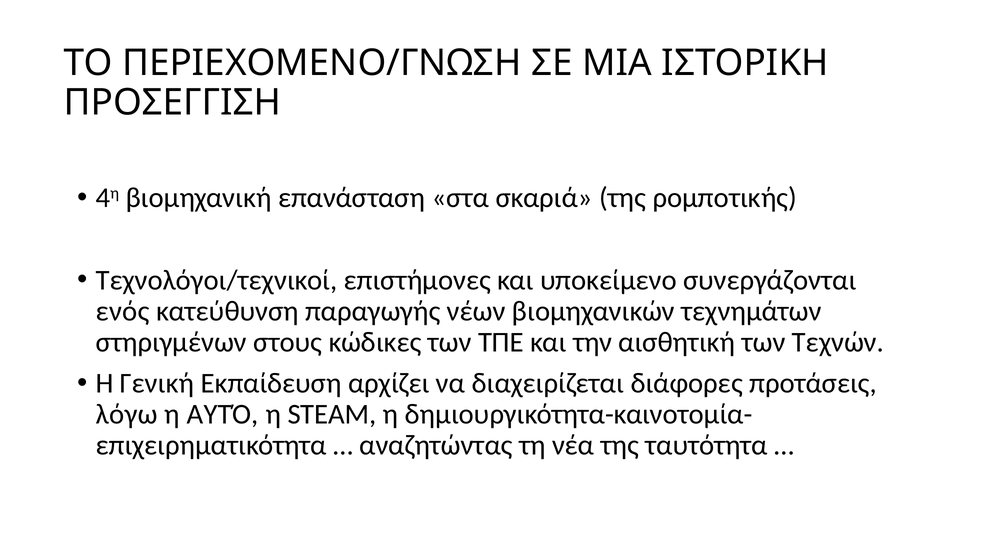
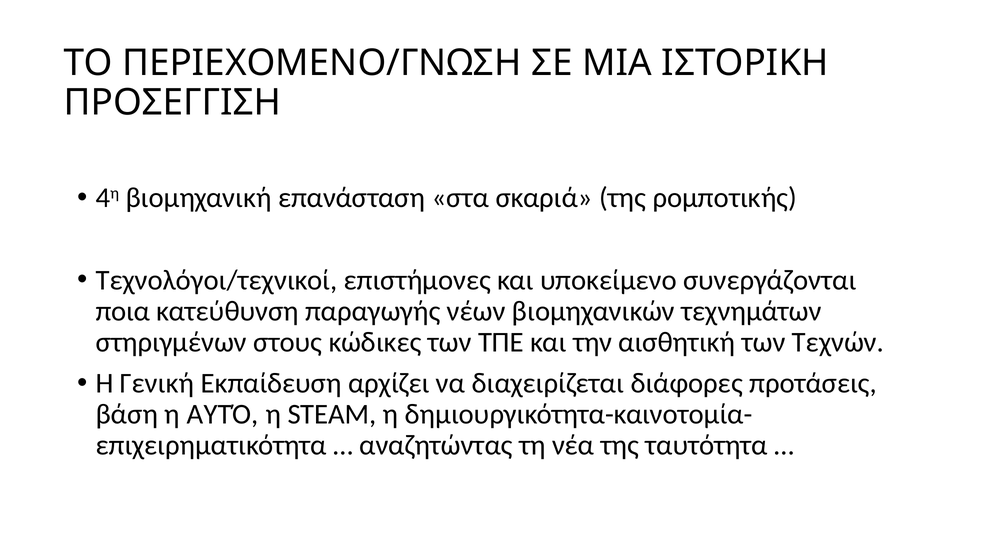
ενός: ενός -> ποια (123, 311)
λόγω: λόγω -> βάση (127, 414)
